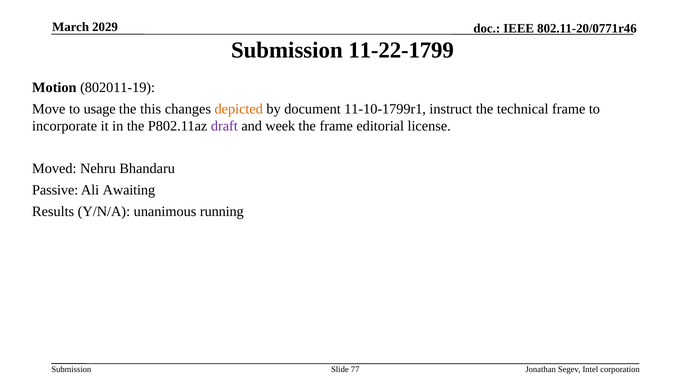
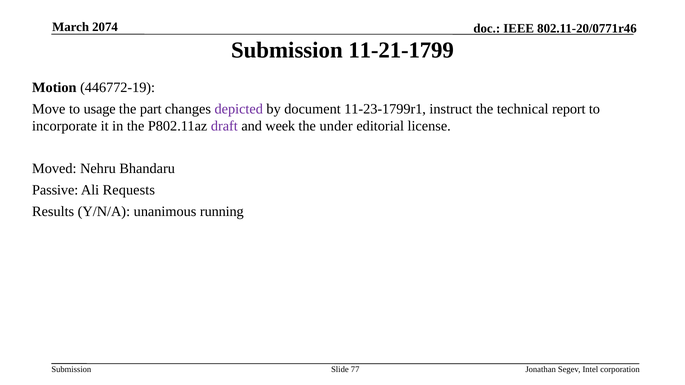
2029: 2029 -> 2074 (105, 27)
11-22-1799: 11-22-1799 -> 11-21-1799 (401, 50)
802011-19: 802011-19 -> 446772-19 (118, 87)
this: this -> part (151, 109)
depicted colour: orange -> purple (239, 109)
11-10-1799r1: 11-10-1799r1 -> 11-23-1799r1 (385, 109)
technical frame: frame -> report (569, 109)
the frame: frame -> under (336, 126)
Awaiting: Awaiting -> Requests (129, 190)
